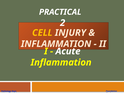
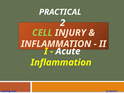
CELL colour: yellow -> light green (42, 33)
